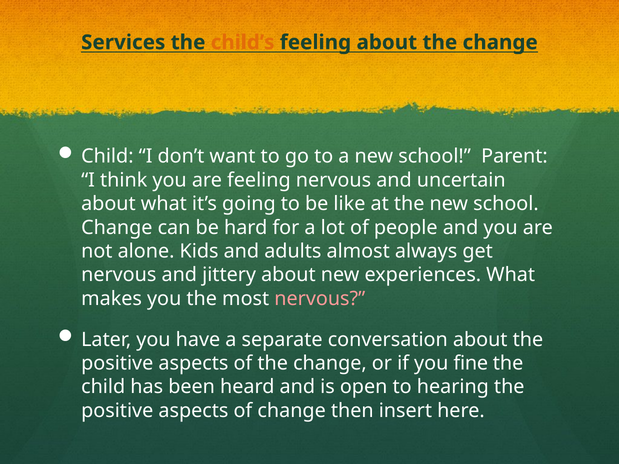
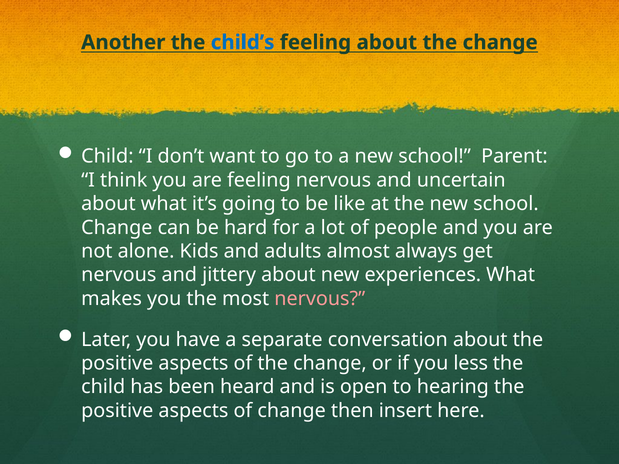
Services: Services -> Another (123, 42)
child’s colour: orange -> blue (243, 42)
fine: fine -> less (471, 363)
